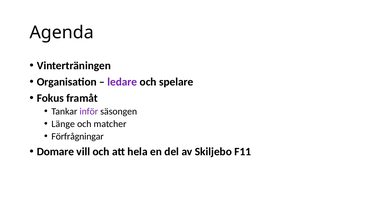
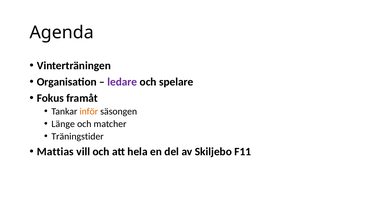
inför colour: purple -> orange (89, 112)
Förfrågningar: Förfrågningar -> Träningstider (78, 136)
Domare: Domare -> Mattias (55, 152)
